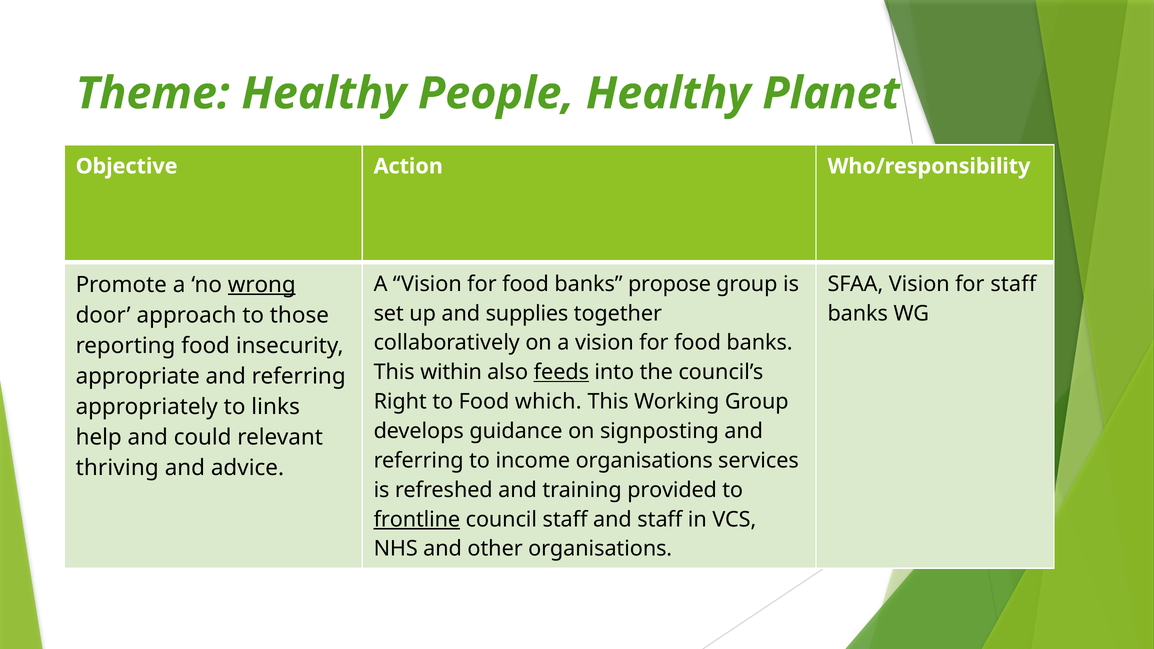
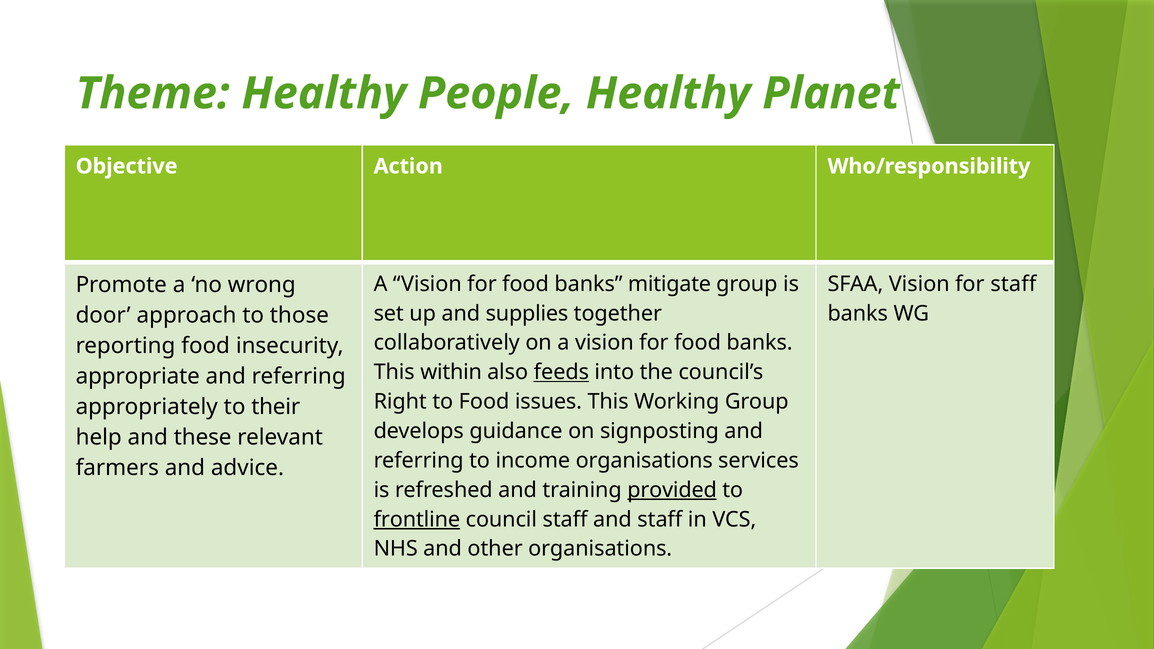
propose: propose -> mitigate (670, 284)
wrong underline: present -> none (262, 285)
which: which -> issues (548, 402)
links: links -> their (276, 407)
could: could -> these (203, 438)
thriving: thriving -> farmers (117, 468)
provided underline: none -> present (672, 490)
